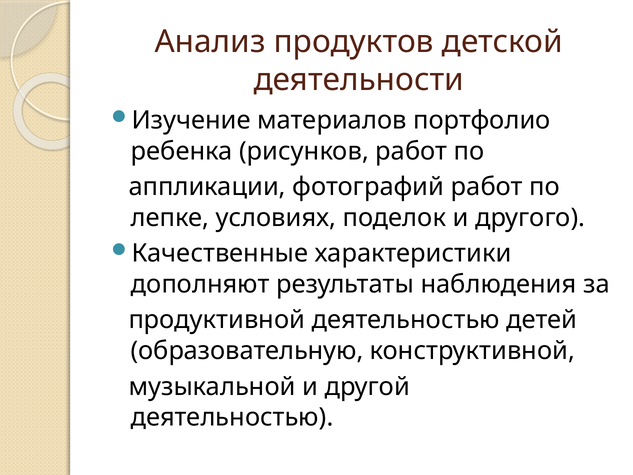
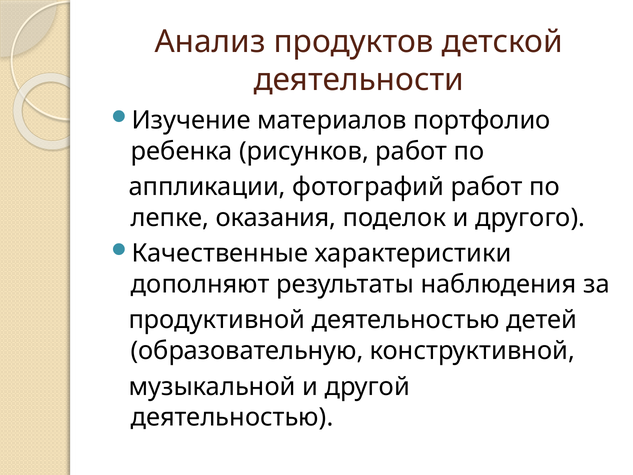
условиях: условиях -> оказания (276, 218)
